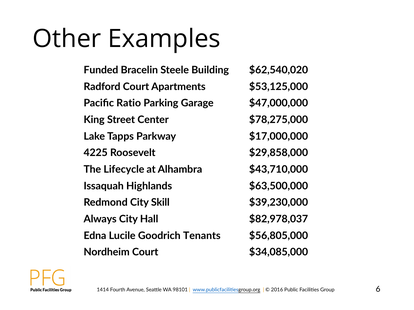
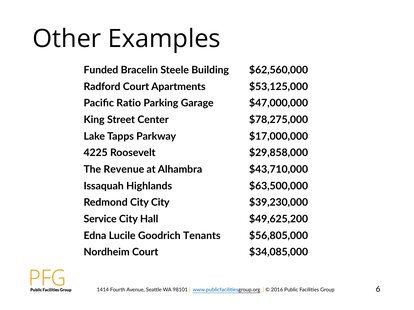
$62,540,020: $62,540,020 -> $62,560,000 (279, 70)
Lifecycle: Lifecycle -> Revenue (124, 170)
City Skill: Skill -> City (160, 203)
Always: Always -> Service (100, 219)
$82,978,037: $82,978,037 -> $49,625,200 (279, 219)
